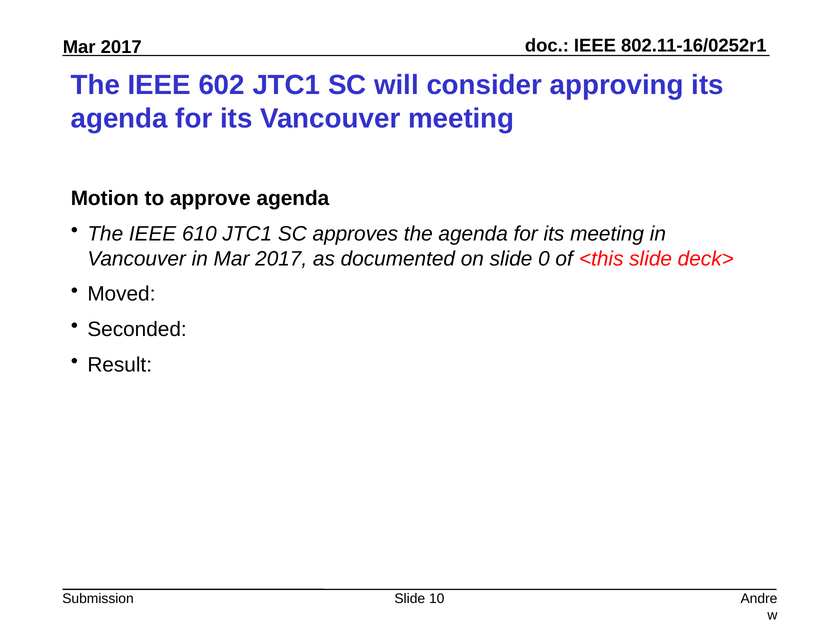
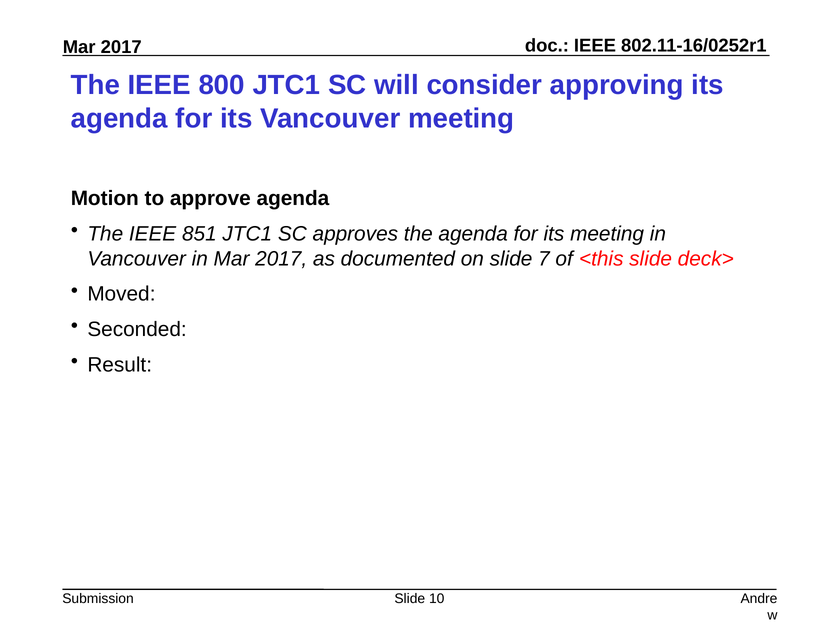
602: 602 -> 800 (222, 85)
610: 610 -> 851 (199, 234)
0: 0 -> 7 (544, 259)
